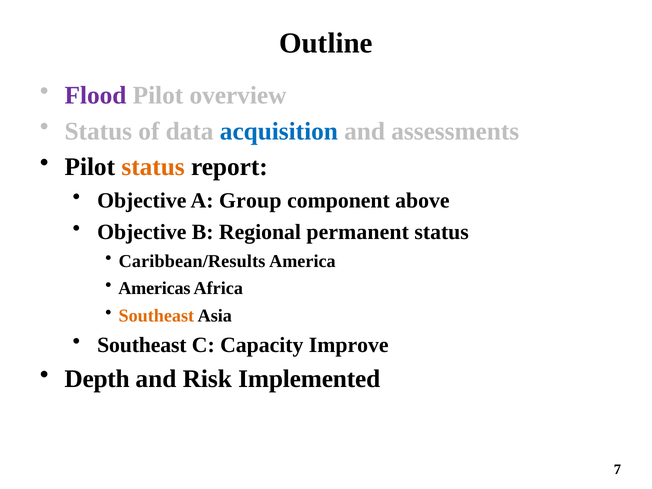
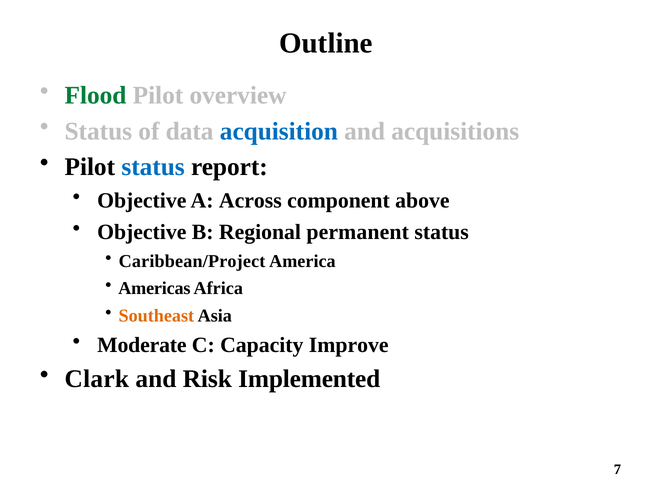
Flood colour: purple -> green (96, 95)
assessments: assessments -> acquisitions (455, 131)
status colour: orange -> blue (153, 167)
Group: Group -> Across (250, 201)
Caribbean/Results: Caribbean/Results -> Caribbean/Project (192, 261)
Southeast: Southeast -> Moderate (142, 345)
Depth: Depth -> Clark (97, 379)
